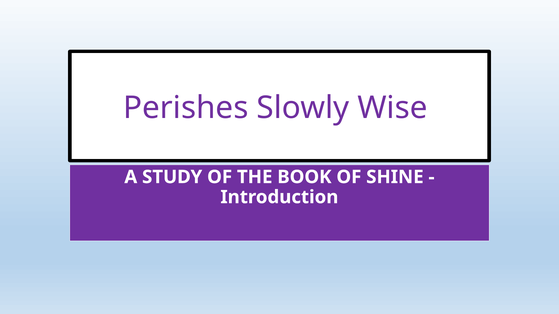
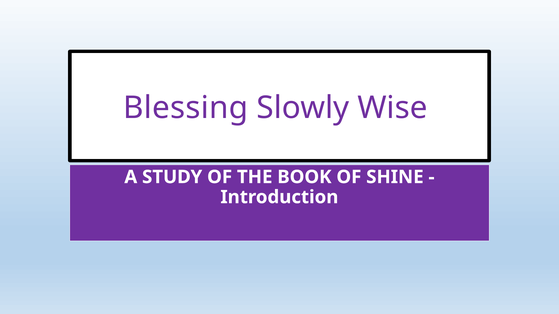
Perishes: Perishes -> Blessing (186, 108)
